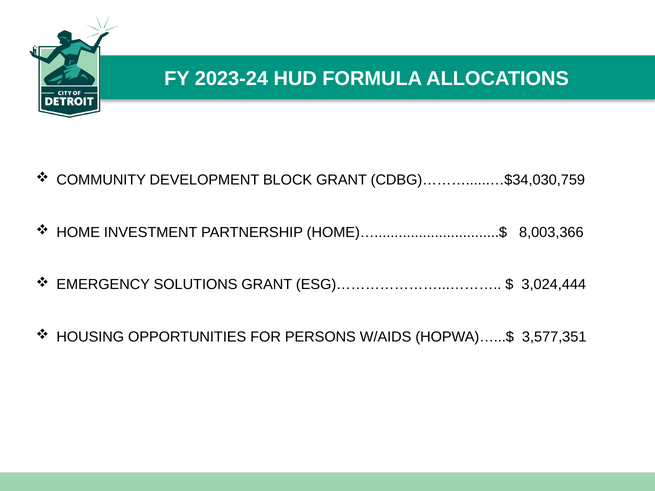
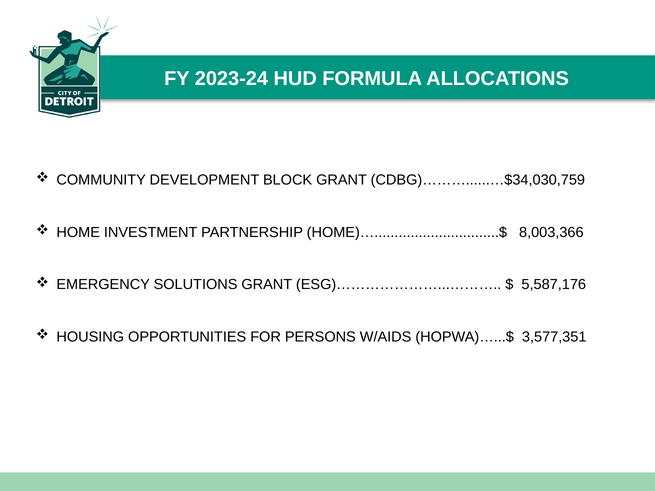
3,024,444: 3,024,444 -> 5,587,176 (554, 285)
